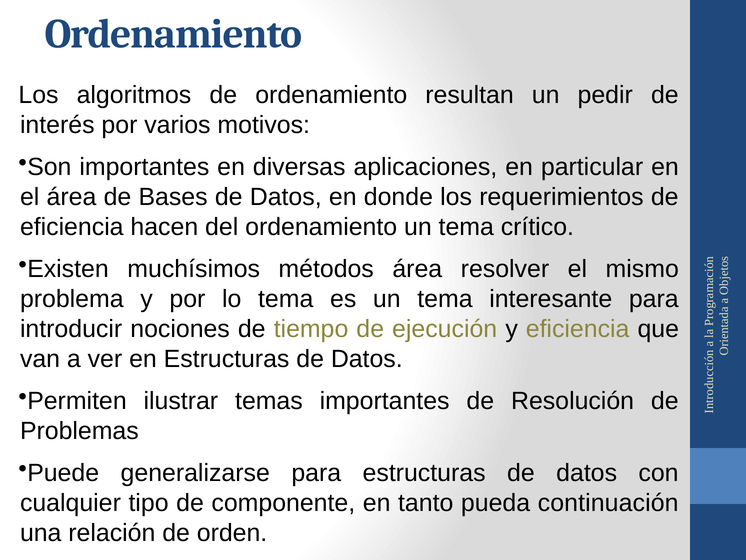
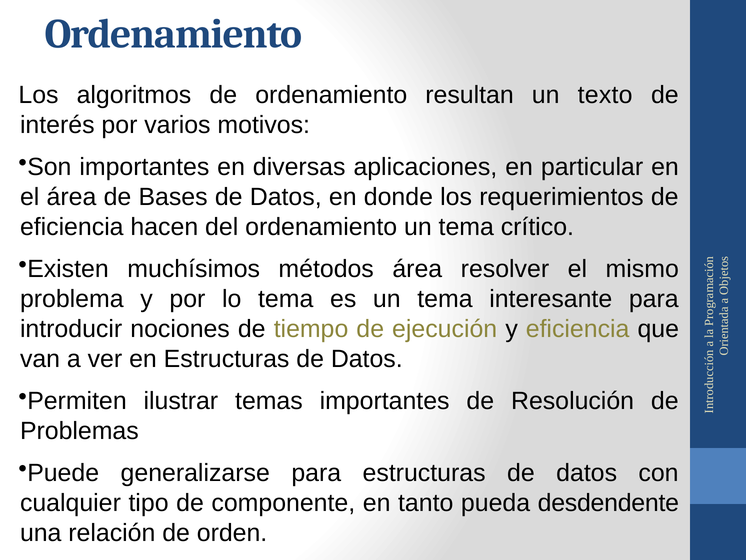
pedir: pedir -> texto (605, 95)
continuación: continuación -> desdendente (608, 503)
